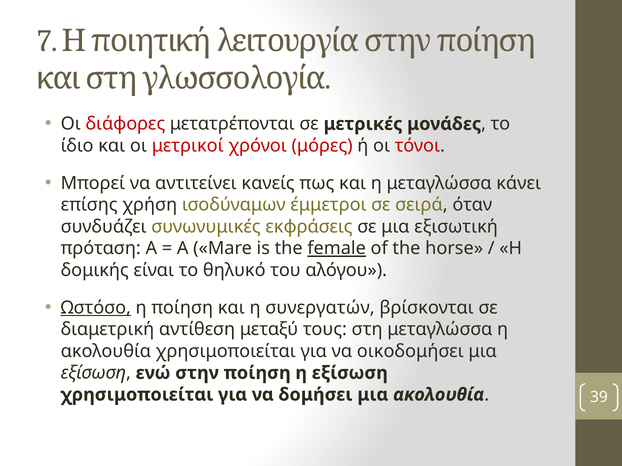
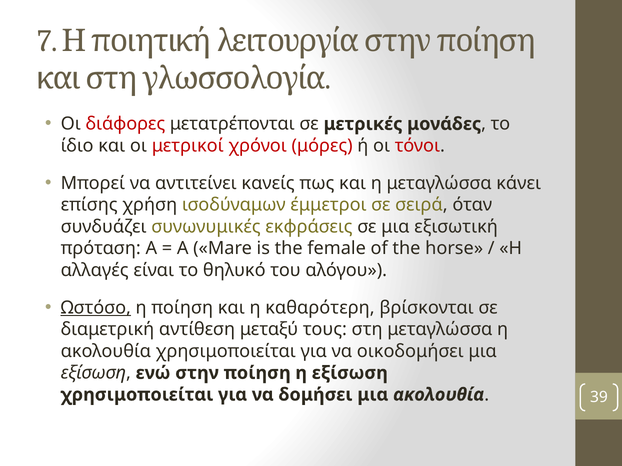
female underline: present -> none (337, 249)
δομικής: δομικής -> αλλαγές (95, 270)
συνεργατών: συνεργατών -> καθαρότερη (320, 308)
